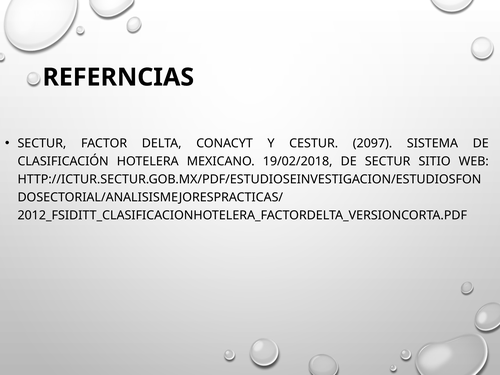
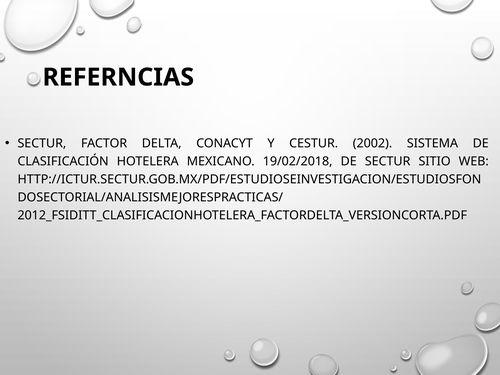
2097: 2097 -> 2002 (372, 143)
